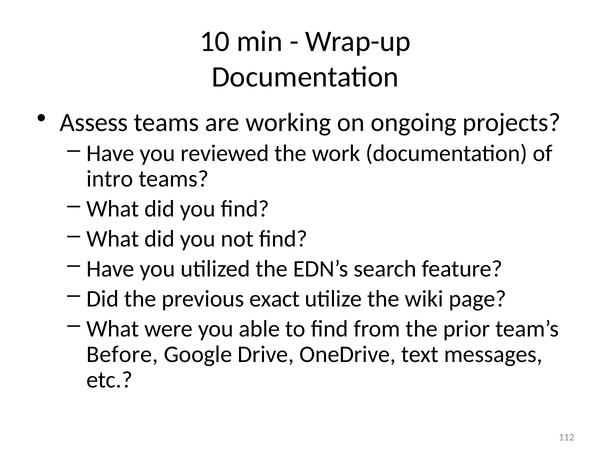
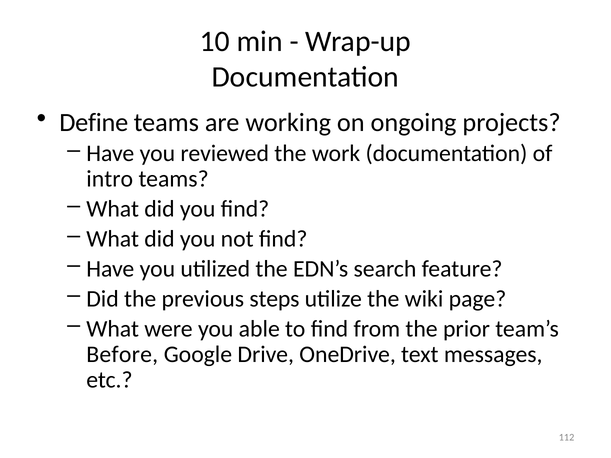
Assess: Assess -> Define (94, 123)
exact: exact -> steps (274, 299)
